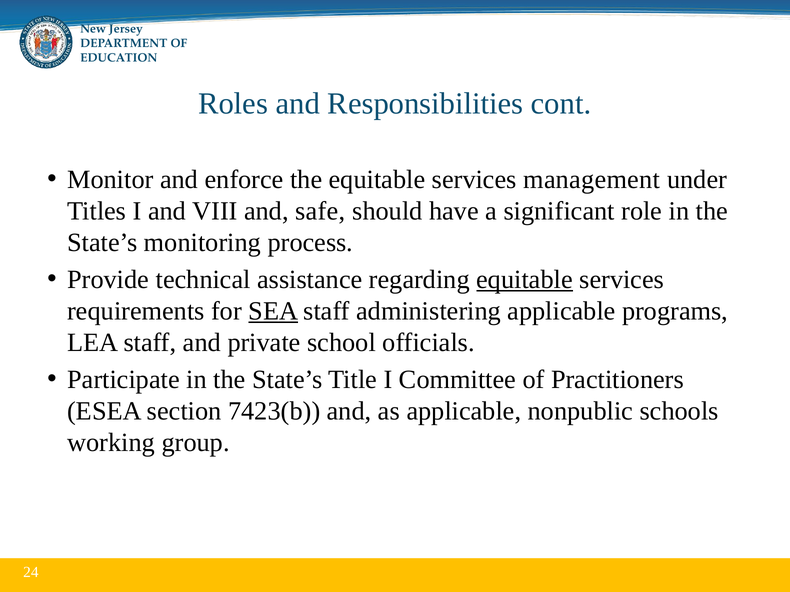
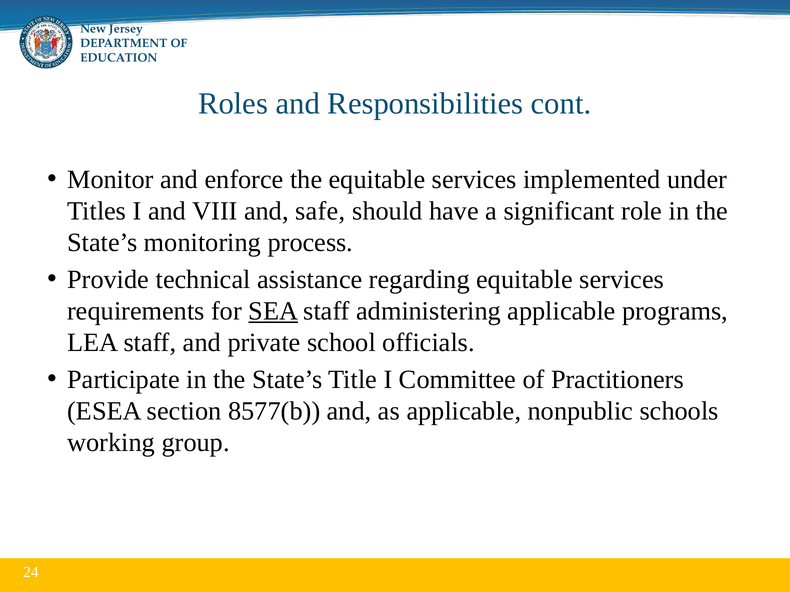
management: management -> implemented (592, 180)
equitable underline: present -> none (525, 280)
7423(b: 7423(b -> 8577(b (274, 411)
